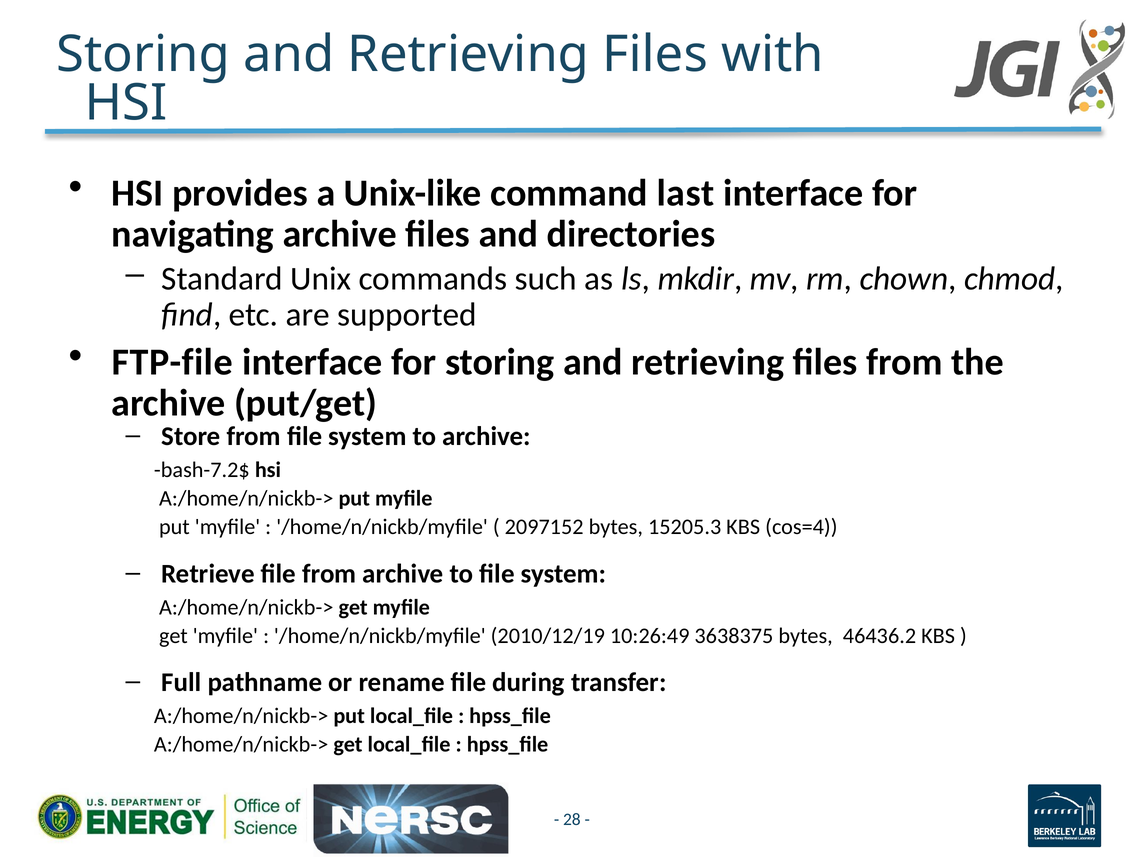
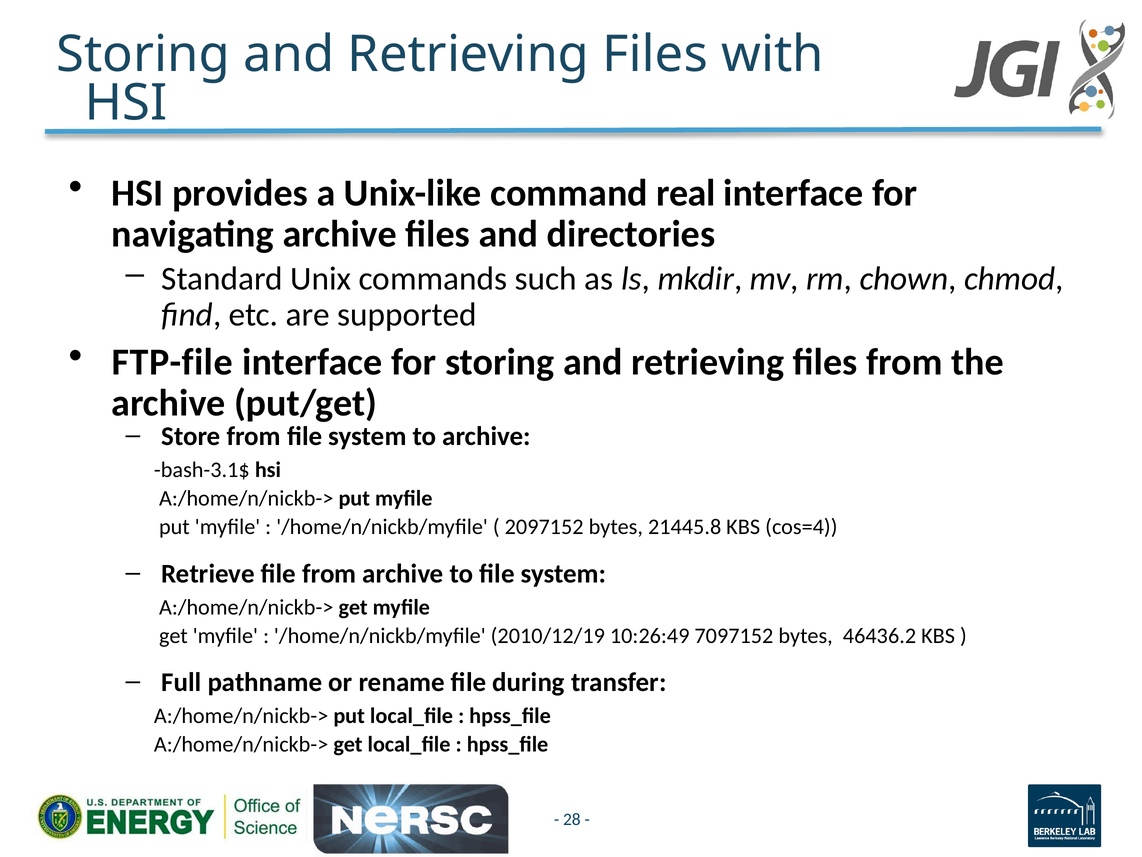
last: last -> real (686, 193)
bash-7.2$: bash-7.2$ -> bash-3.1$ (202, 470)
15205.3: 15205.3 -> 21445.8 (685, 527)
3638375: 3638375 -> 7097152 (734, 635)
